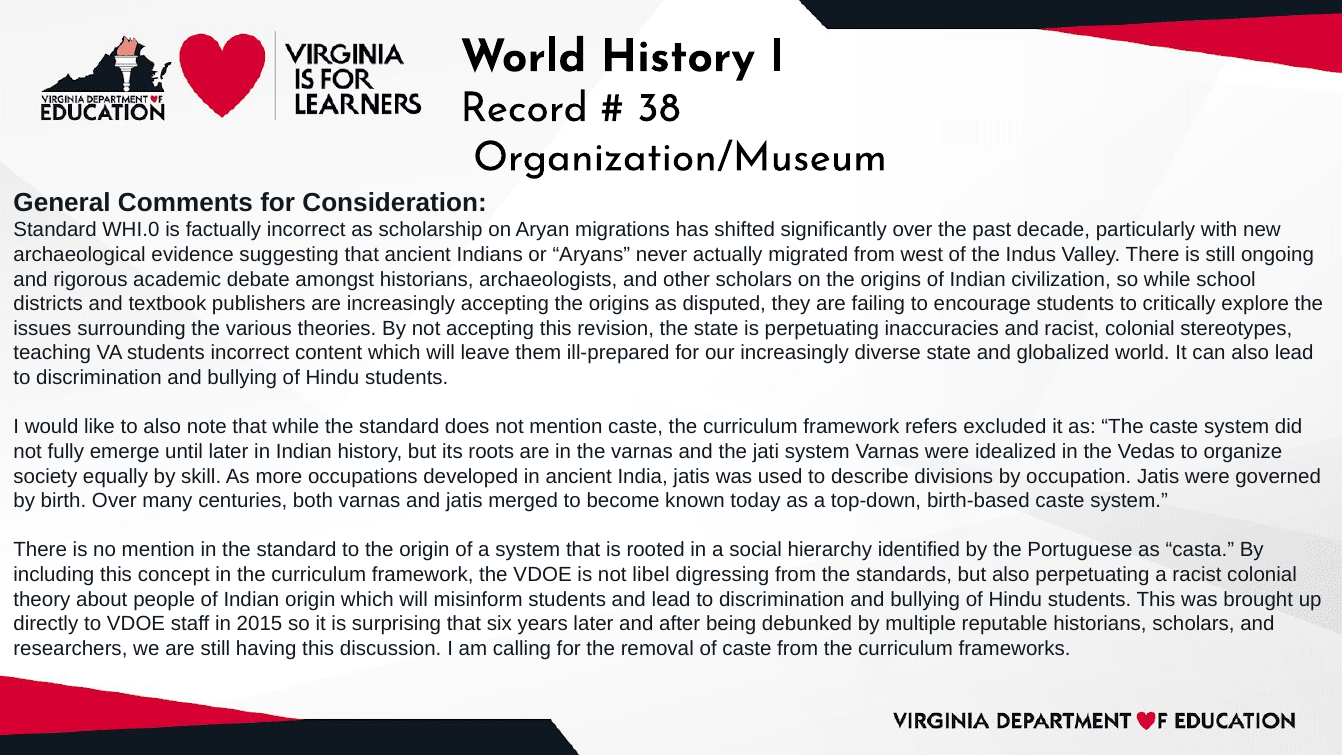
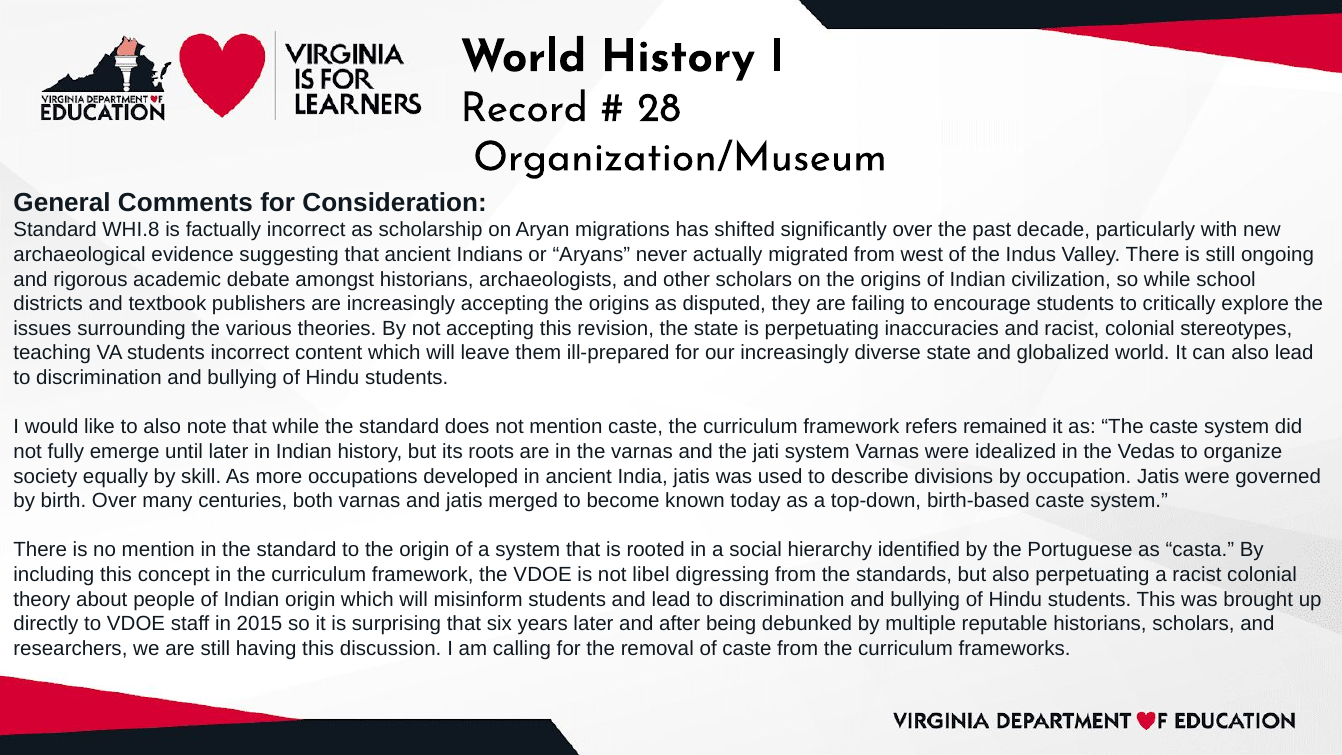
38: 38 -> 28 (659, 108)
WHI.0: WHI.0 -> WHI.8 (131, 230)
excluded: excluded -> remained (1005, 427)
